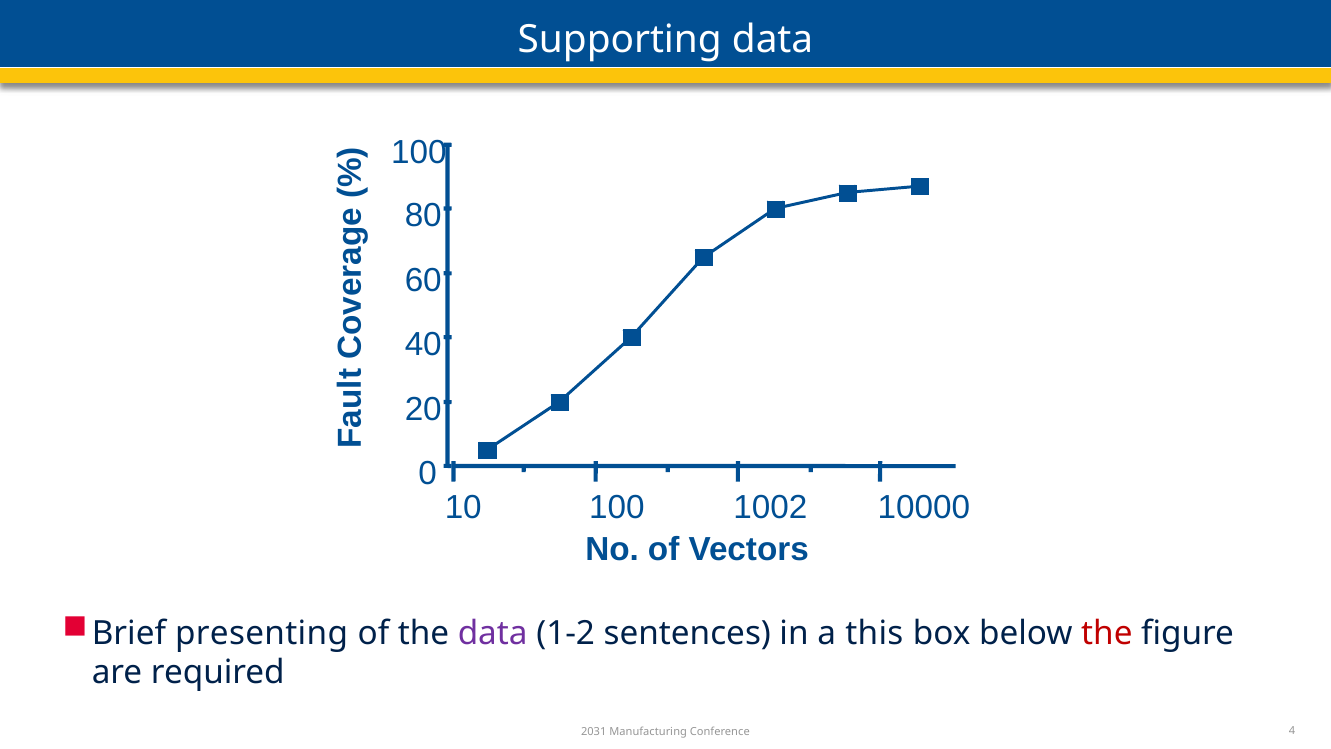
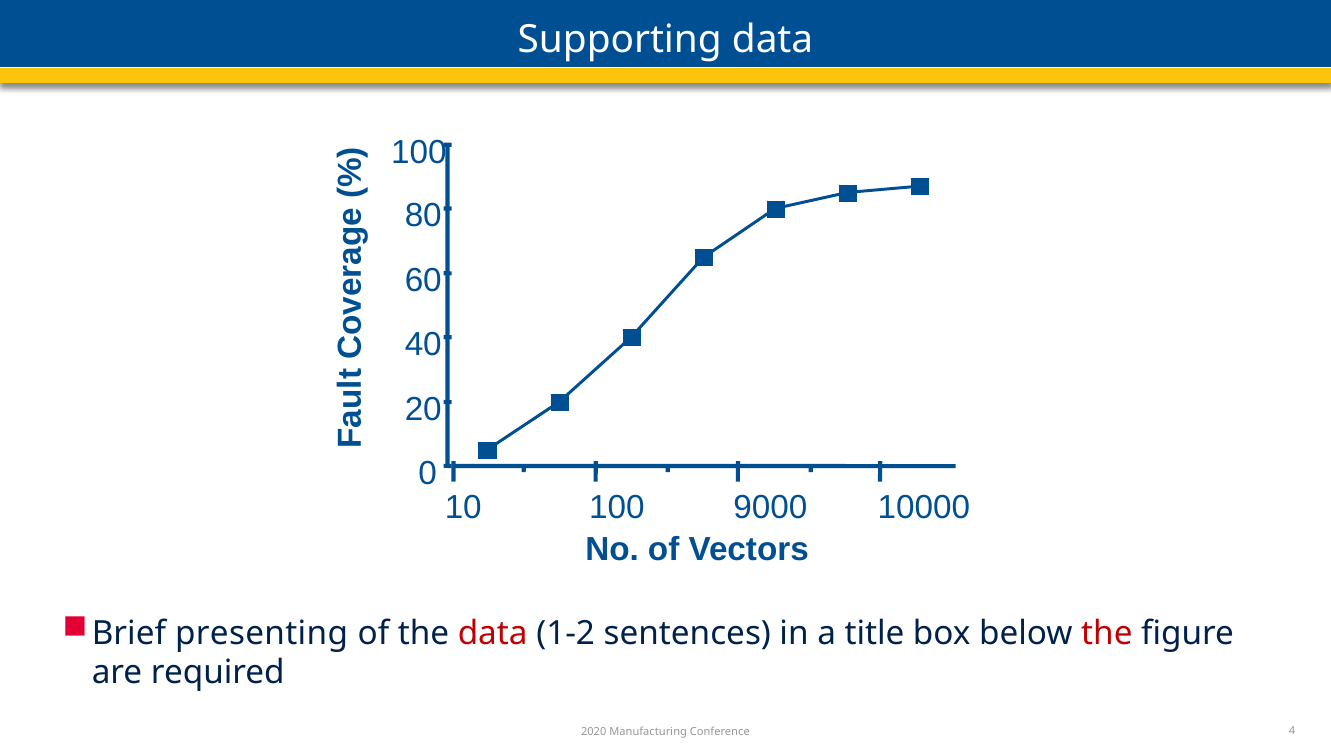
1002: 1002 -> 9000 (770, 507)
data colour: purple -> red (493, 633)
this: this -> title (875, 633)
2031: 2031 -> 2020 (594, 732)
